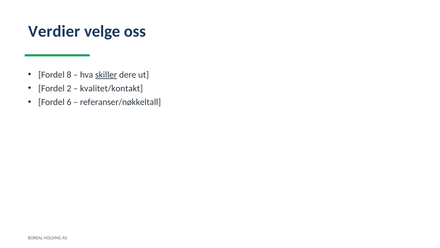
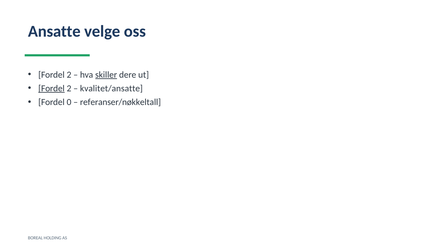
Verdier: Verdier -> Ansatte (54, 31)
8: 8 -> 2 (69, 75)
Fordel underline: none -> present (51, 88)
kvalitet/kontakt: kvalitet/kontakt -> kvalitet/ansatte (111, 88)
6: 6 -> 0 (69, 102)
